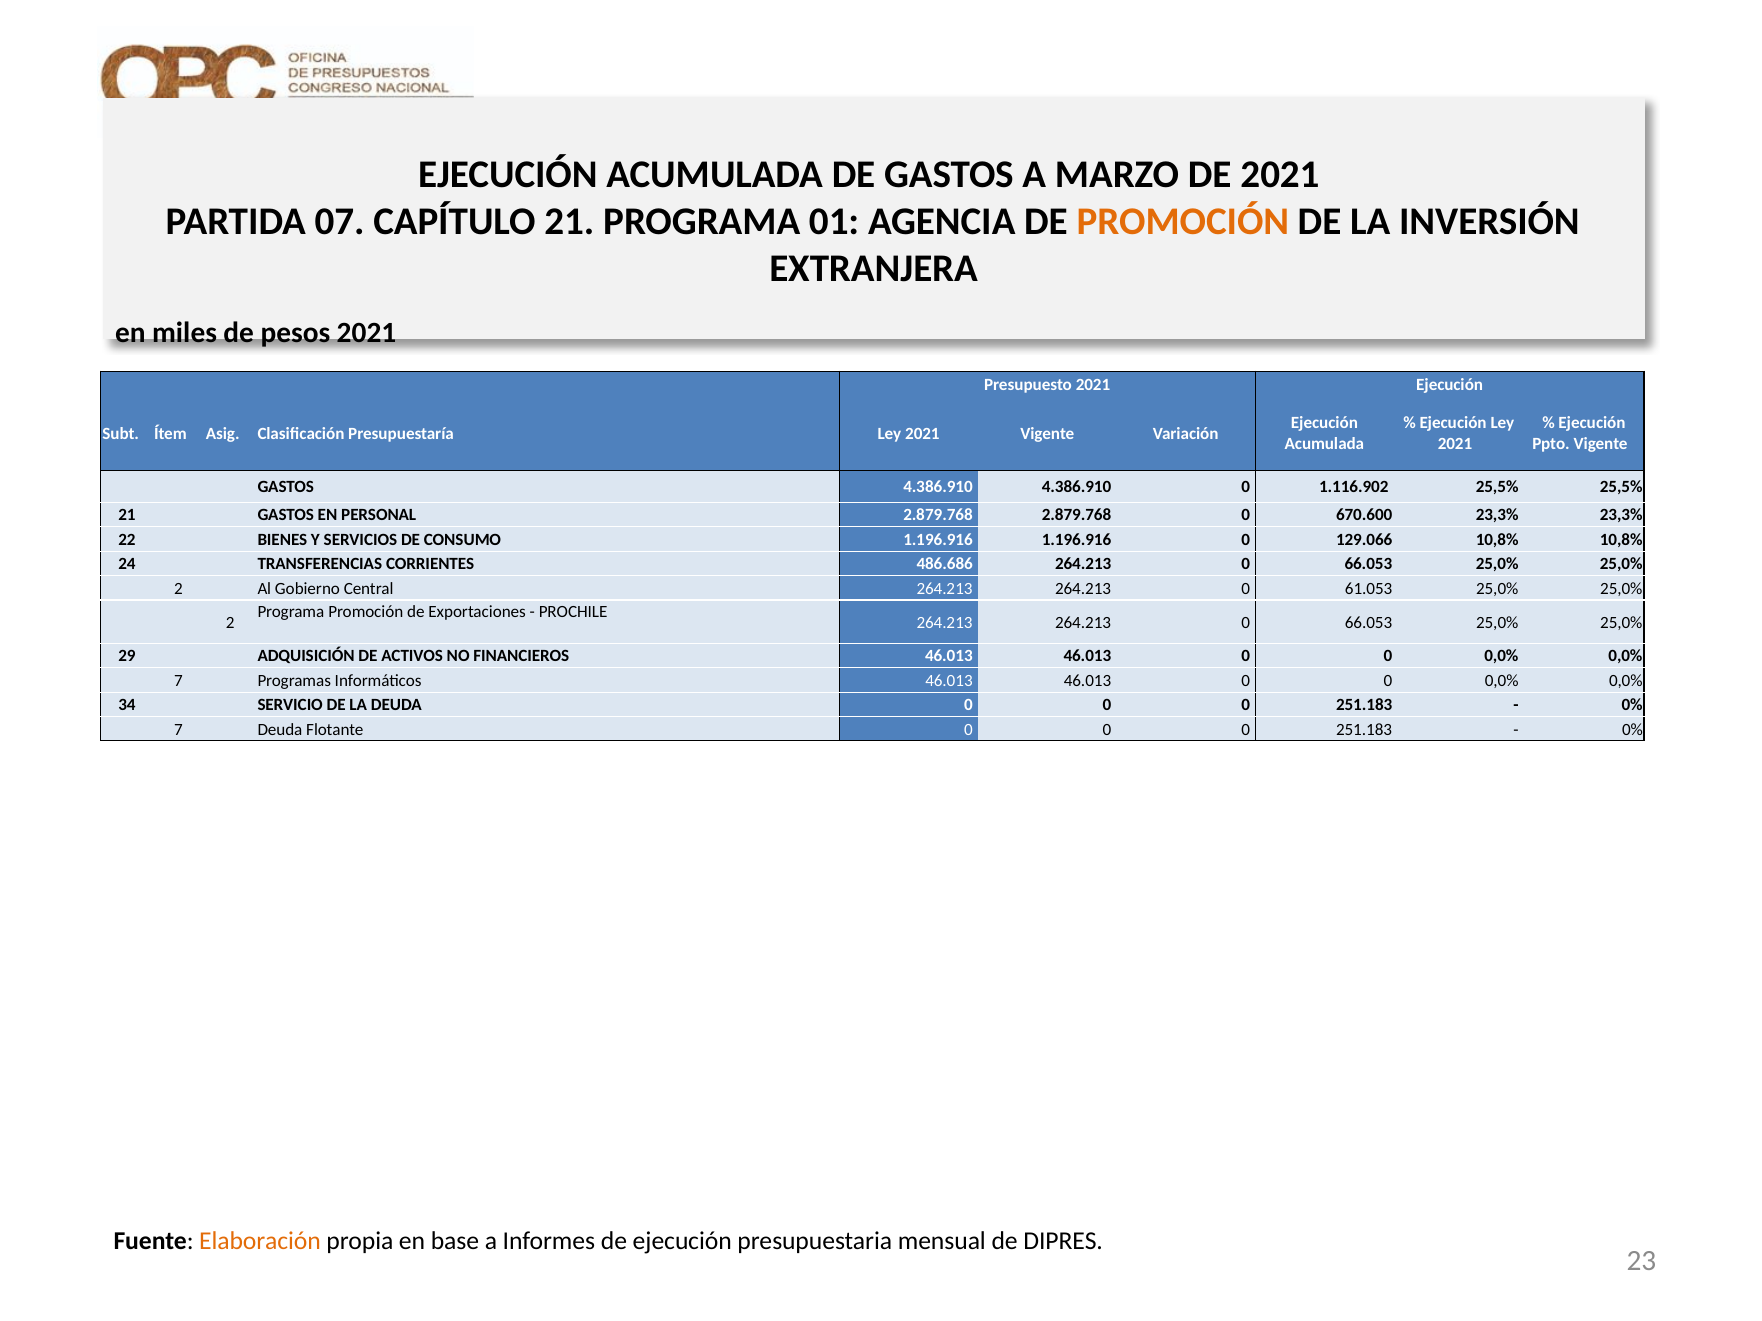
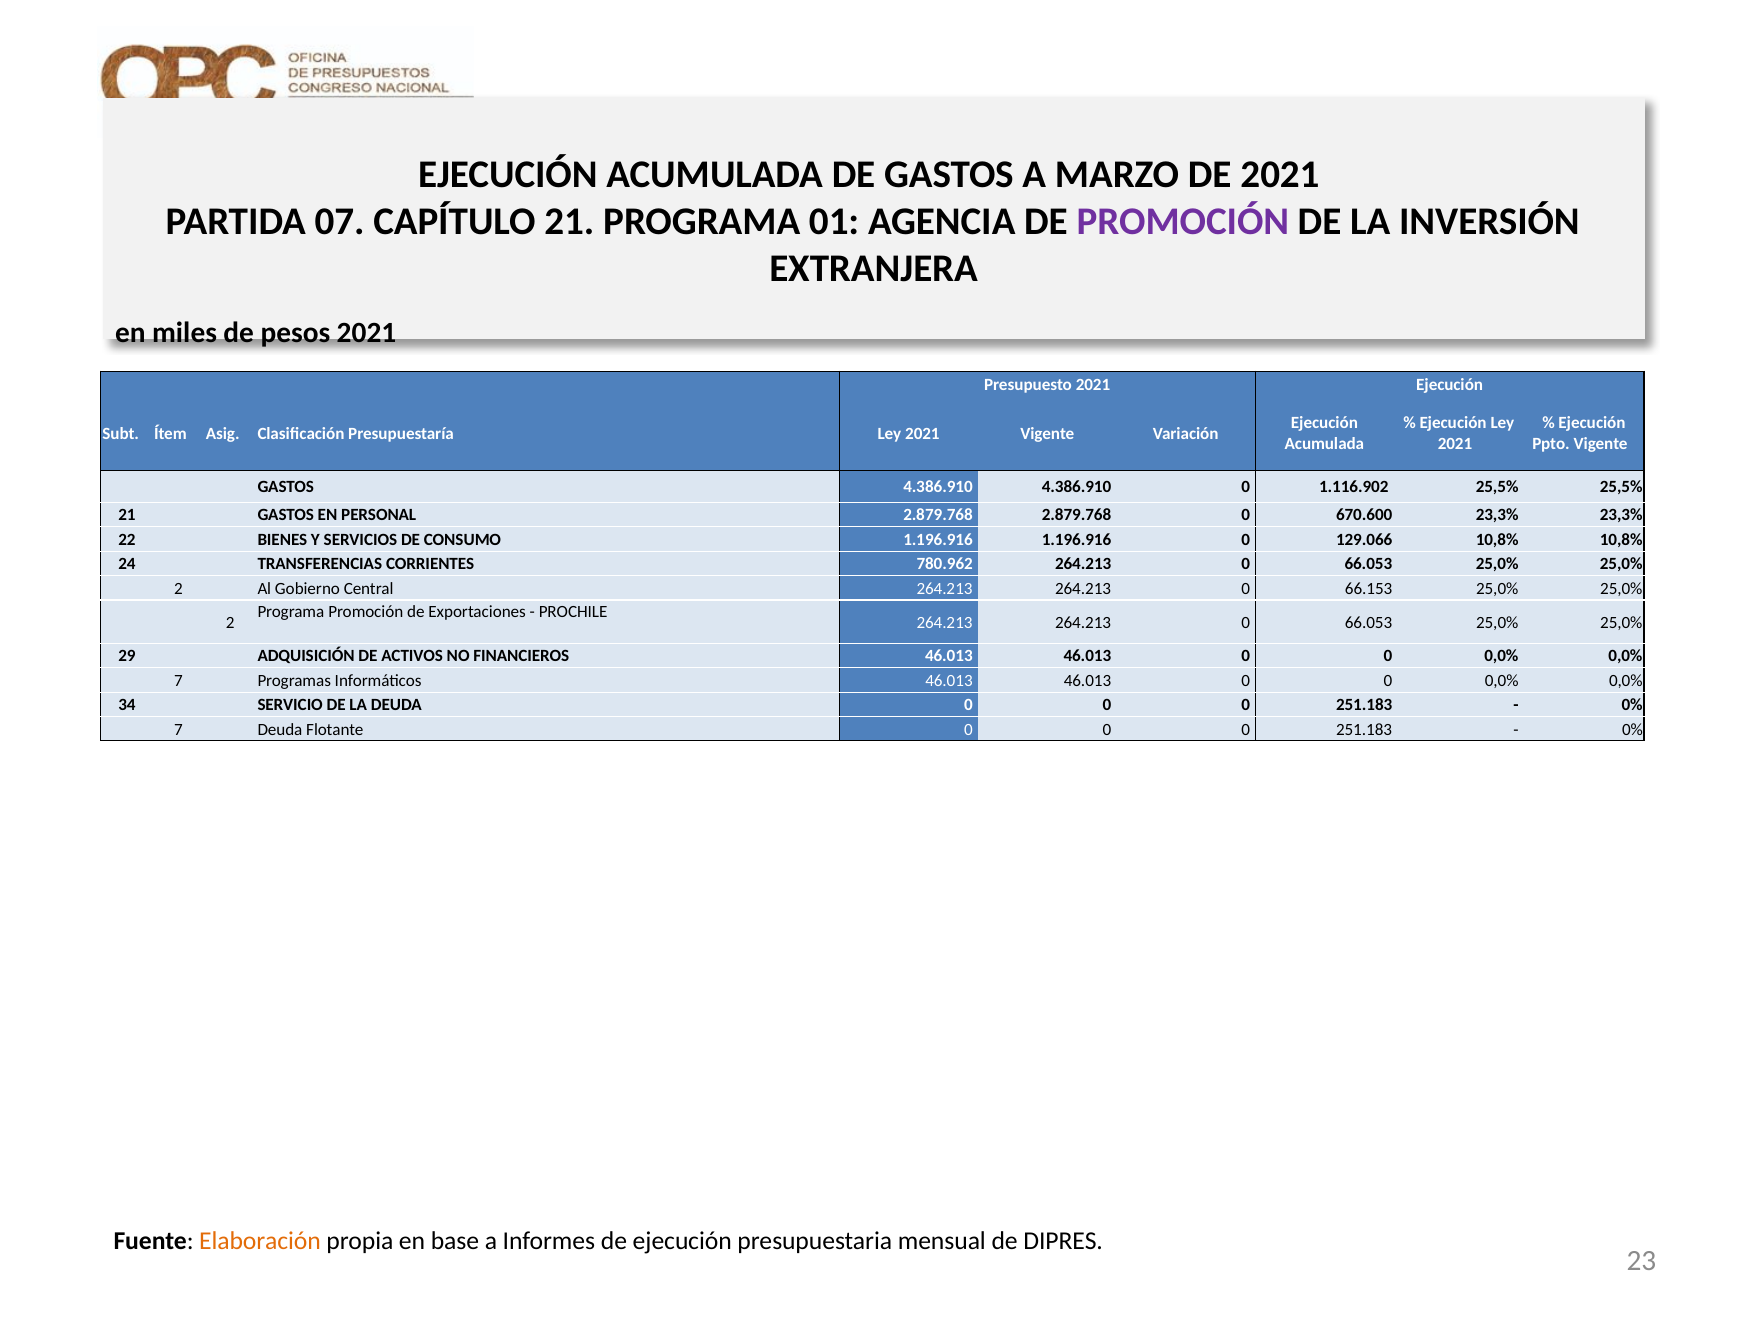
PROMOCIÓN colour: orange -> purple (1183, 222)
486.686: 486.686 -> 780.962 (945, 564)
61.053: 61.053 -> 66.153 (1369, 589)
